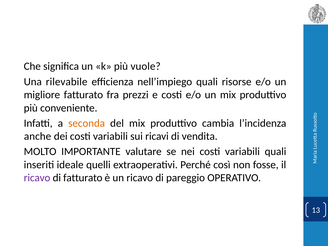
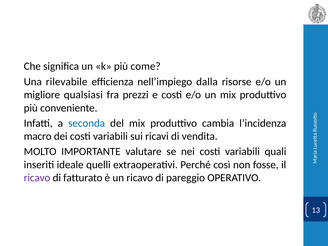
vuole: vuole -> come (146, 66)
nell’impiego quali: quali -> dalla (207, 82)
migliore fatturato: fatturato -> qualsiasi (83, 95)
seconda colour: orange -> blue (87, 123)
anche: anche -> macro (38, 136)
